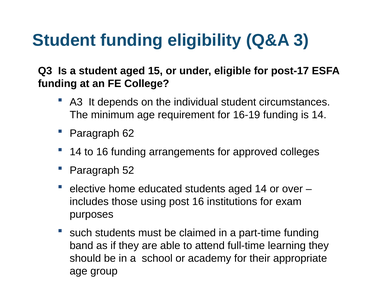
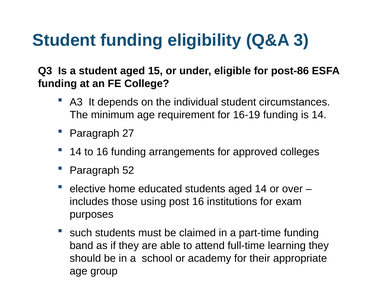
post-17: post-17 -> post-86 (290, 71)
62: 62 -> 27 (128, 134)
